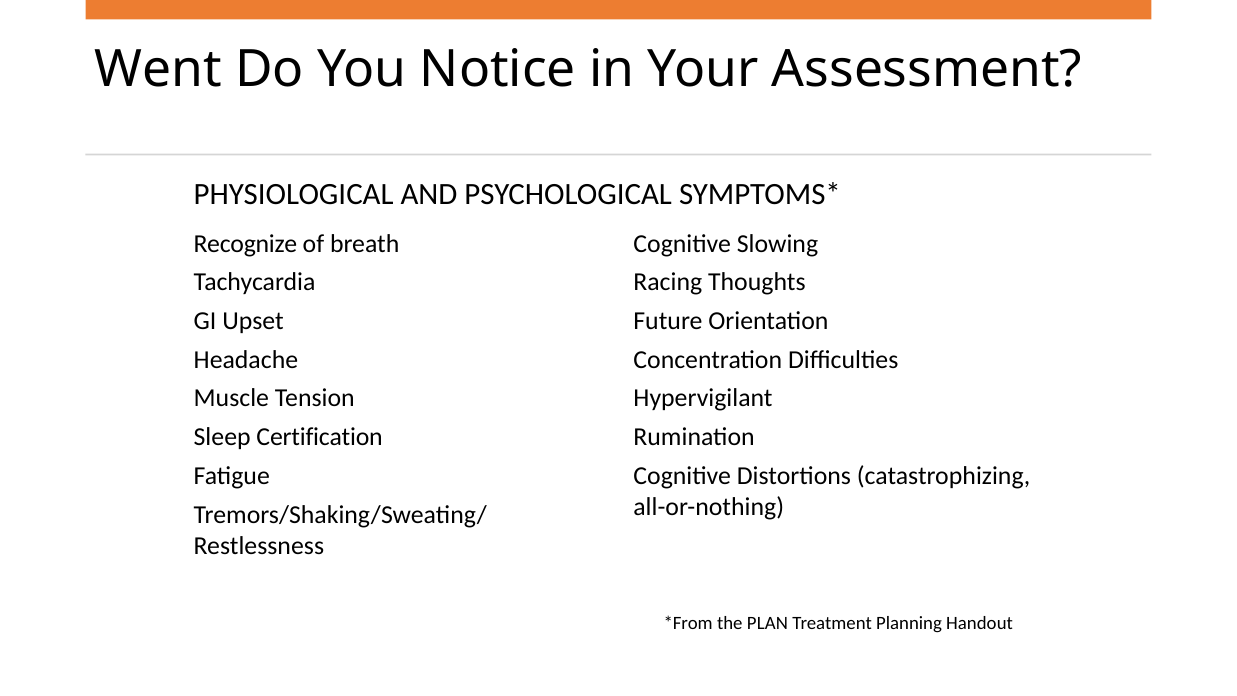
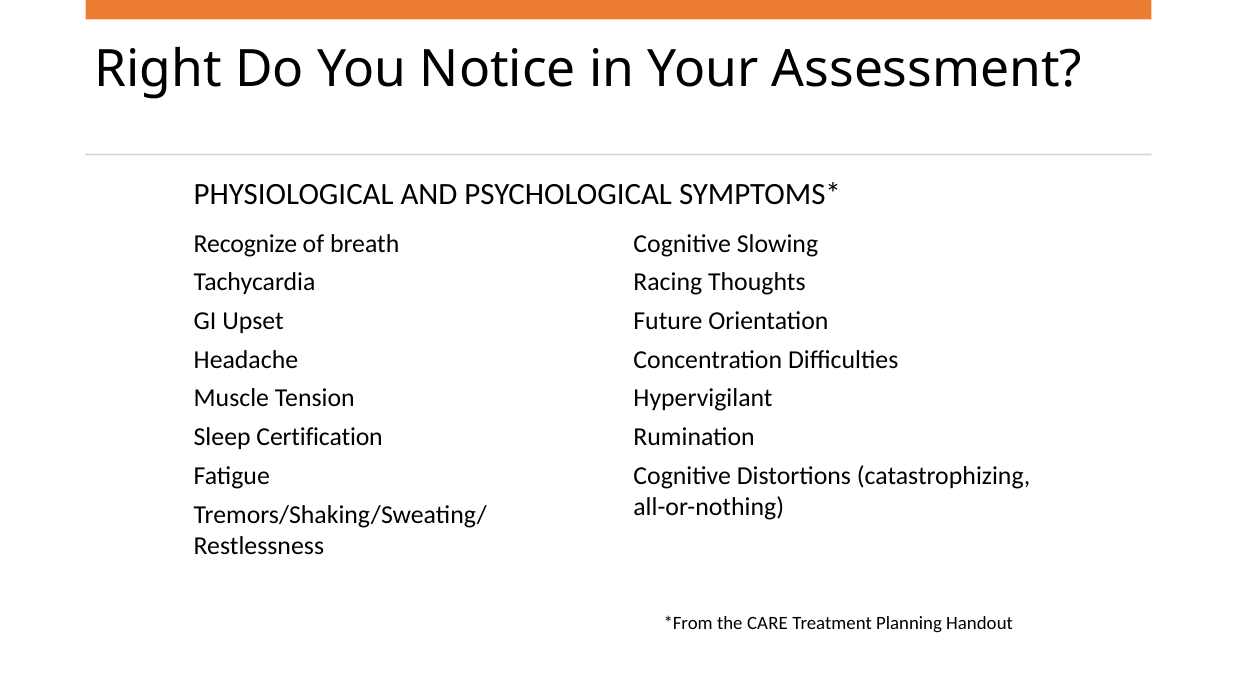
Went: Went -> Right (158, 69)
PLAN: PLAN -> CARE (767, 623)
